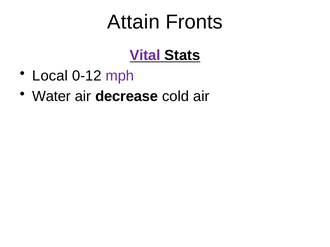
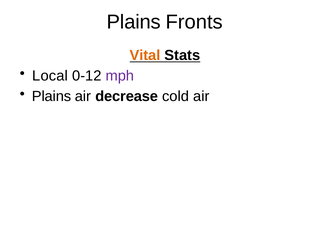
Attain: Attain -> Plains (134, 22)
Vital colour: purple -> orange (145, 55)
Water: Water -> Plains (52, 97)
